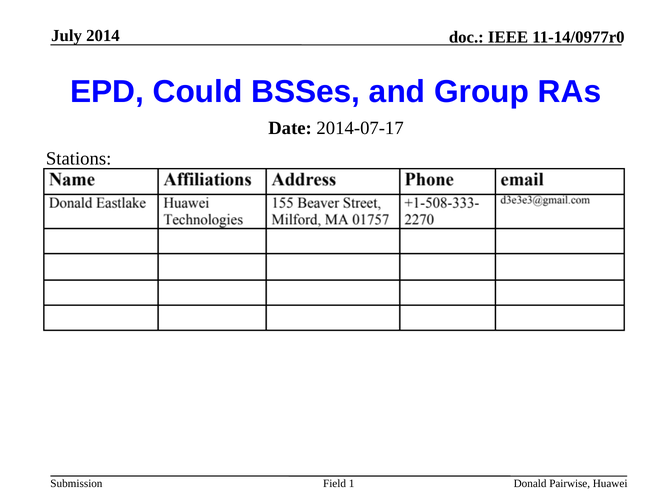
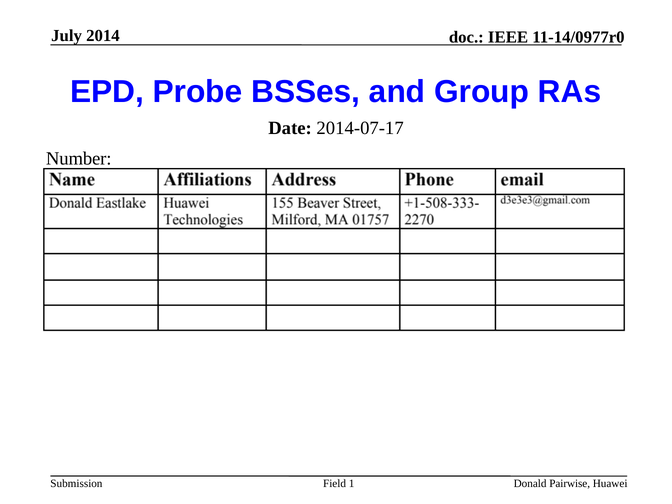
Could: Could -> Probe (198, 92)
Stations: Stations -> Number (79, 158)
